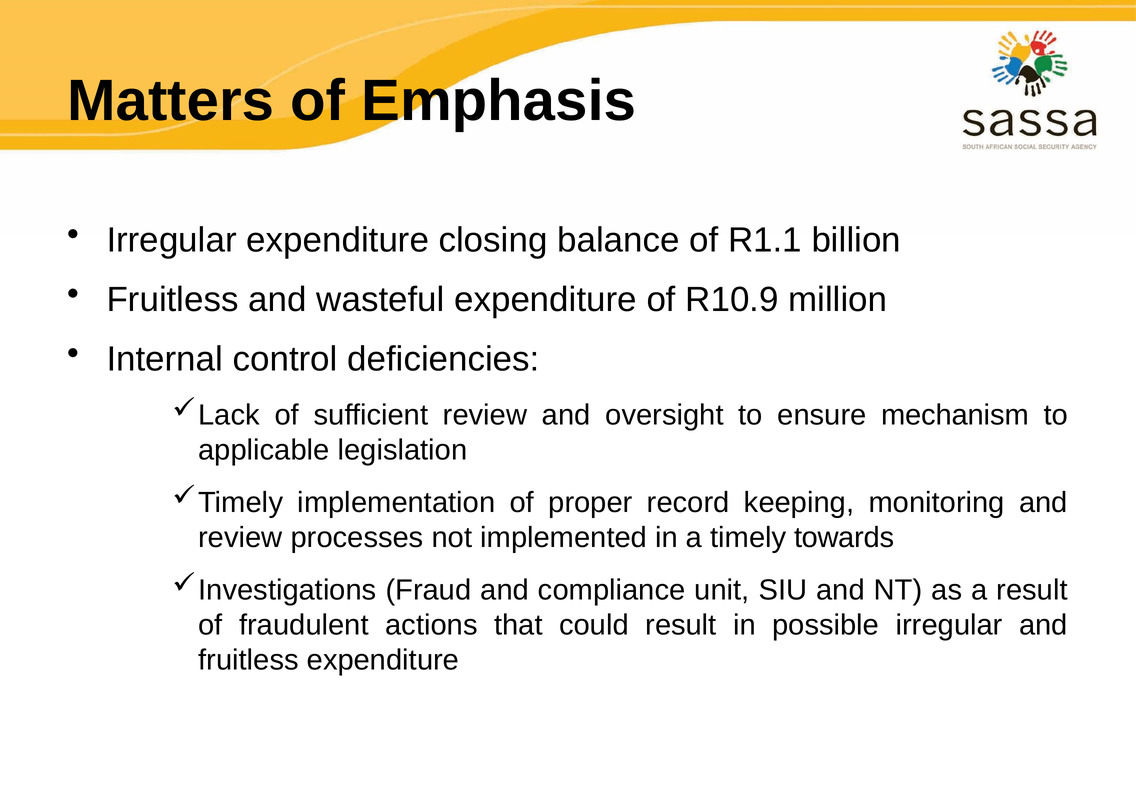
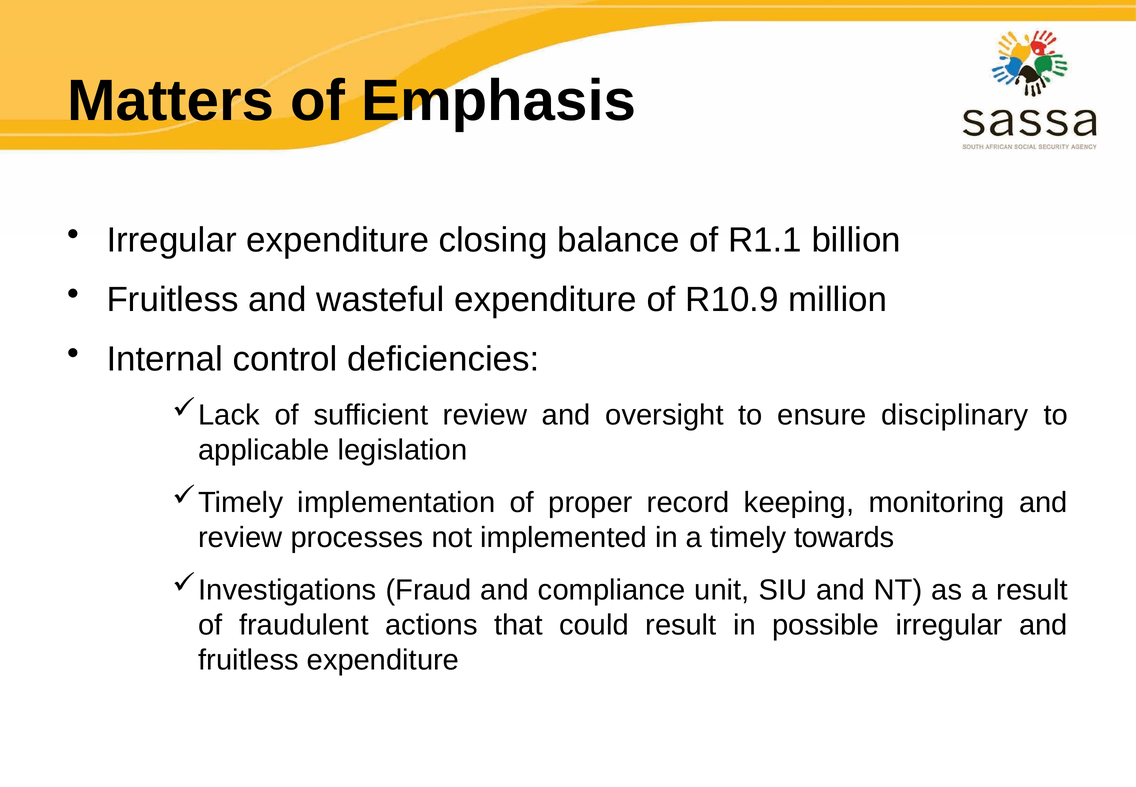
mechanism: mechanism -> disciplinary (955, 415)
